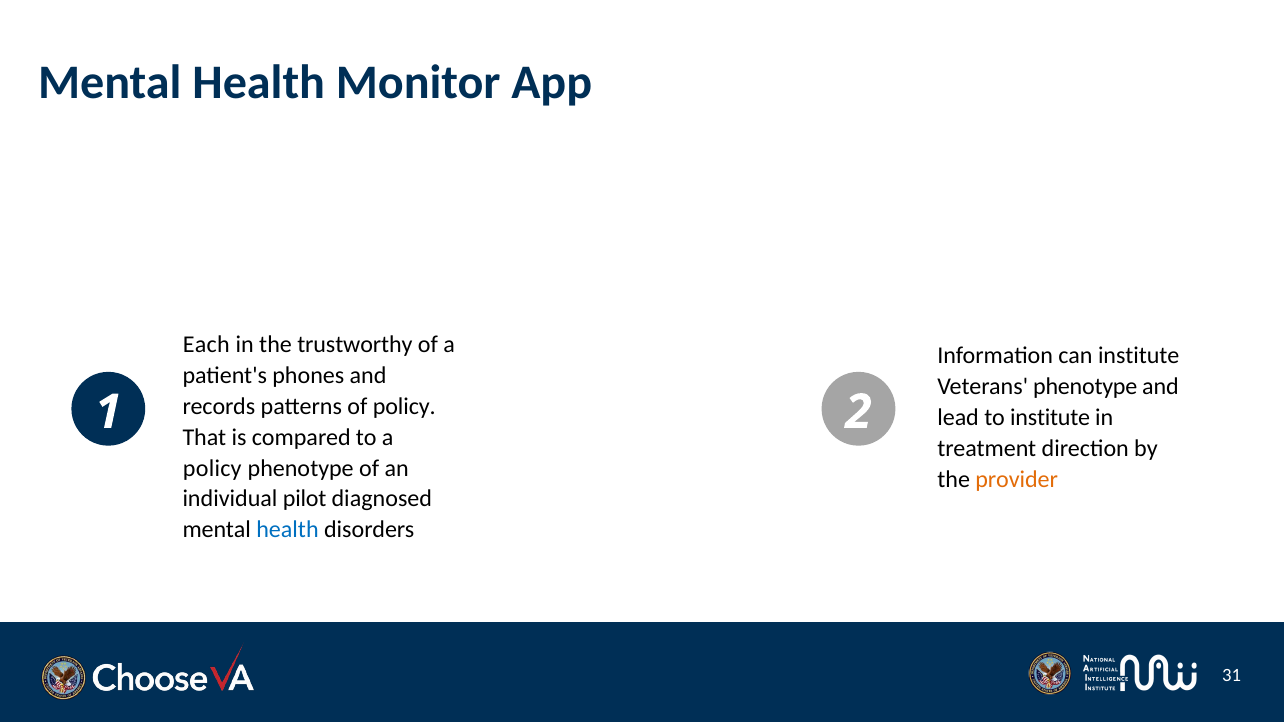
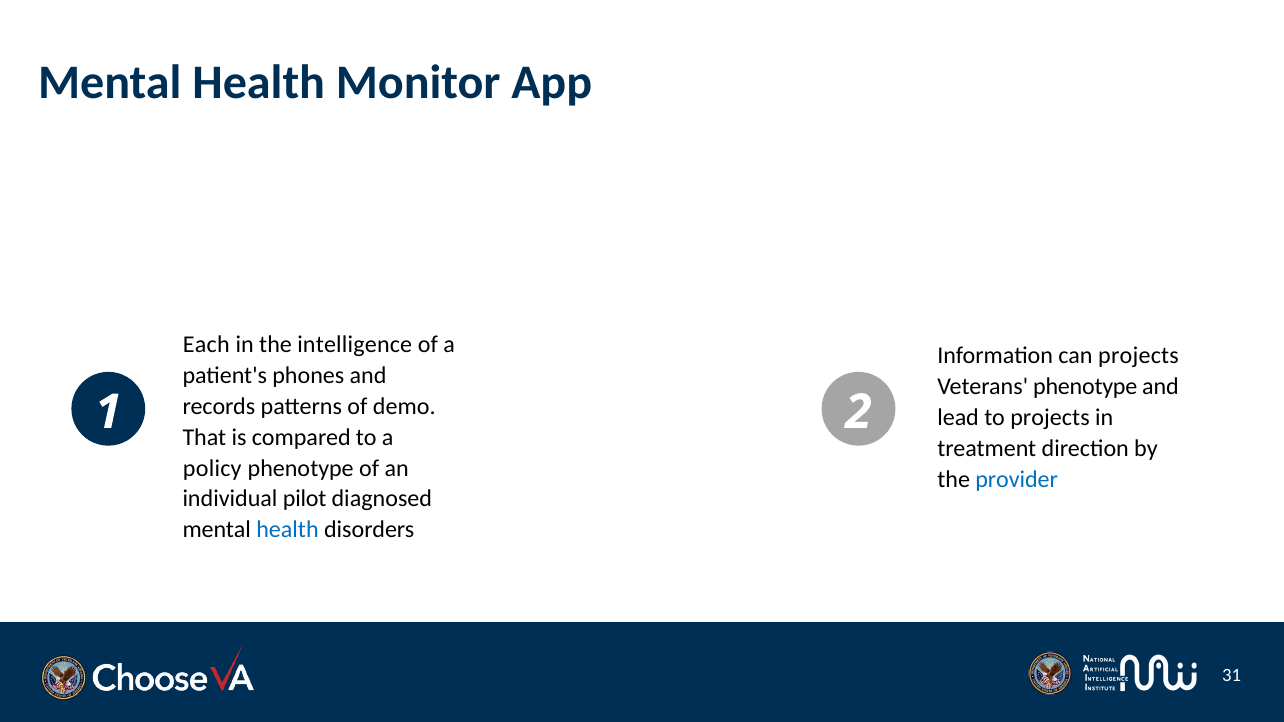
trustworthy: trustworthy -> intelligence (355, 345)
can institute: institute -> projects (1139, 356)
of policy: policy -> demo (404, 406)
to institute: institute -> projects (1050, 418)
provider colour: orange -> blue (1017, 479)
